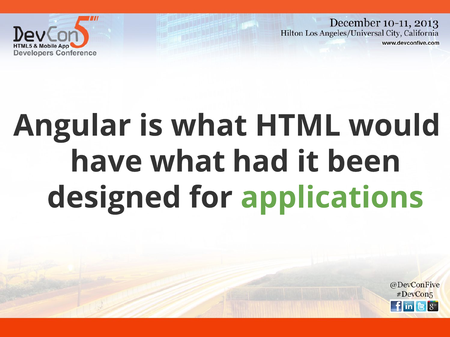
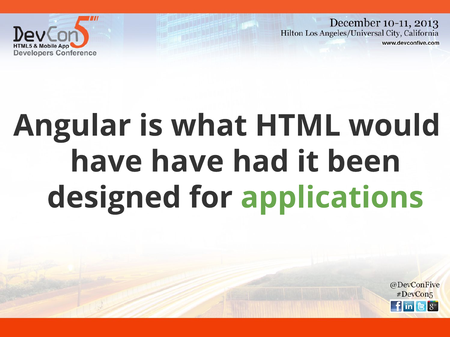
have what: what -> have (187, 162)
